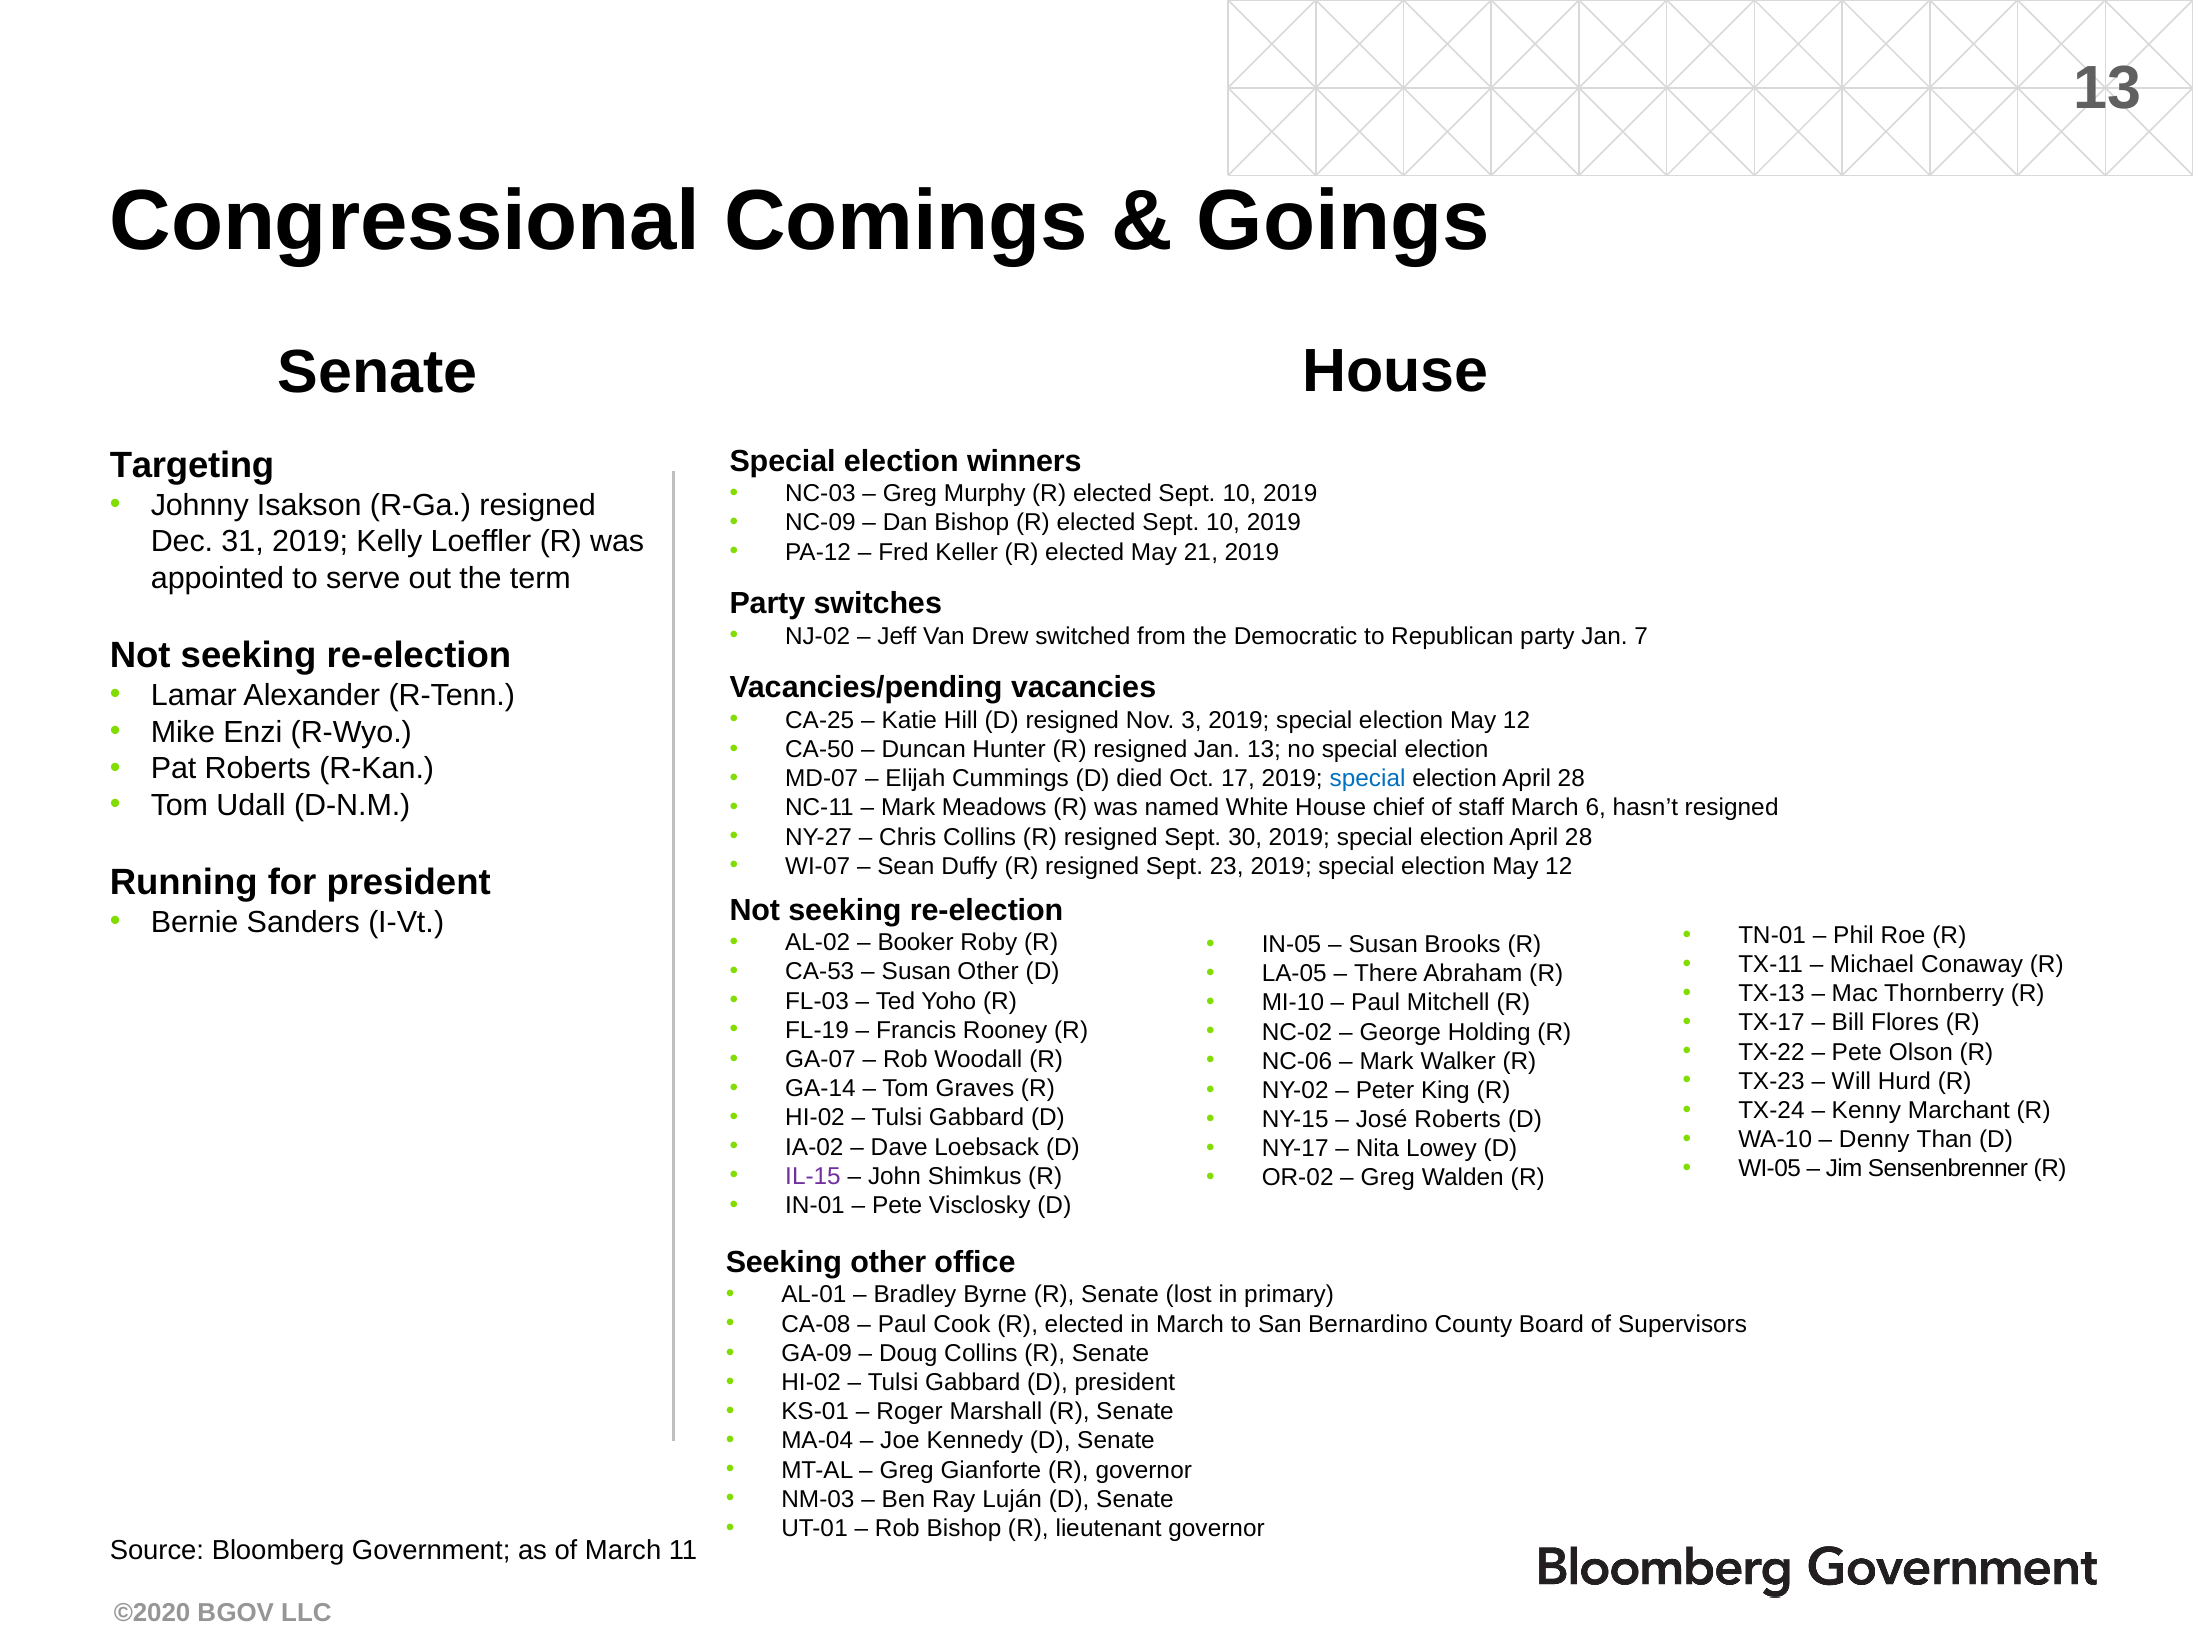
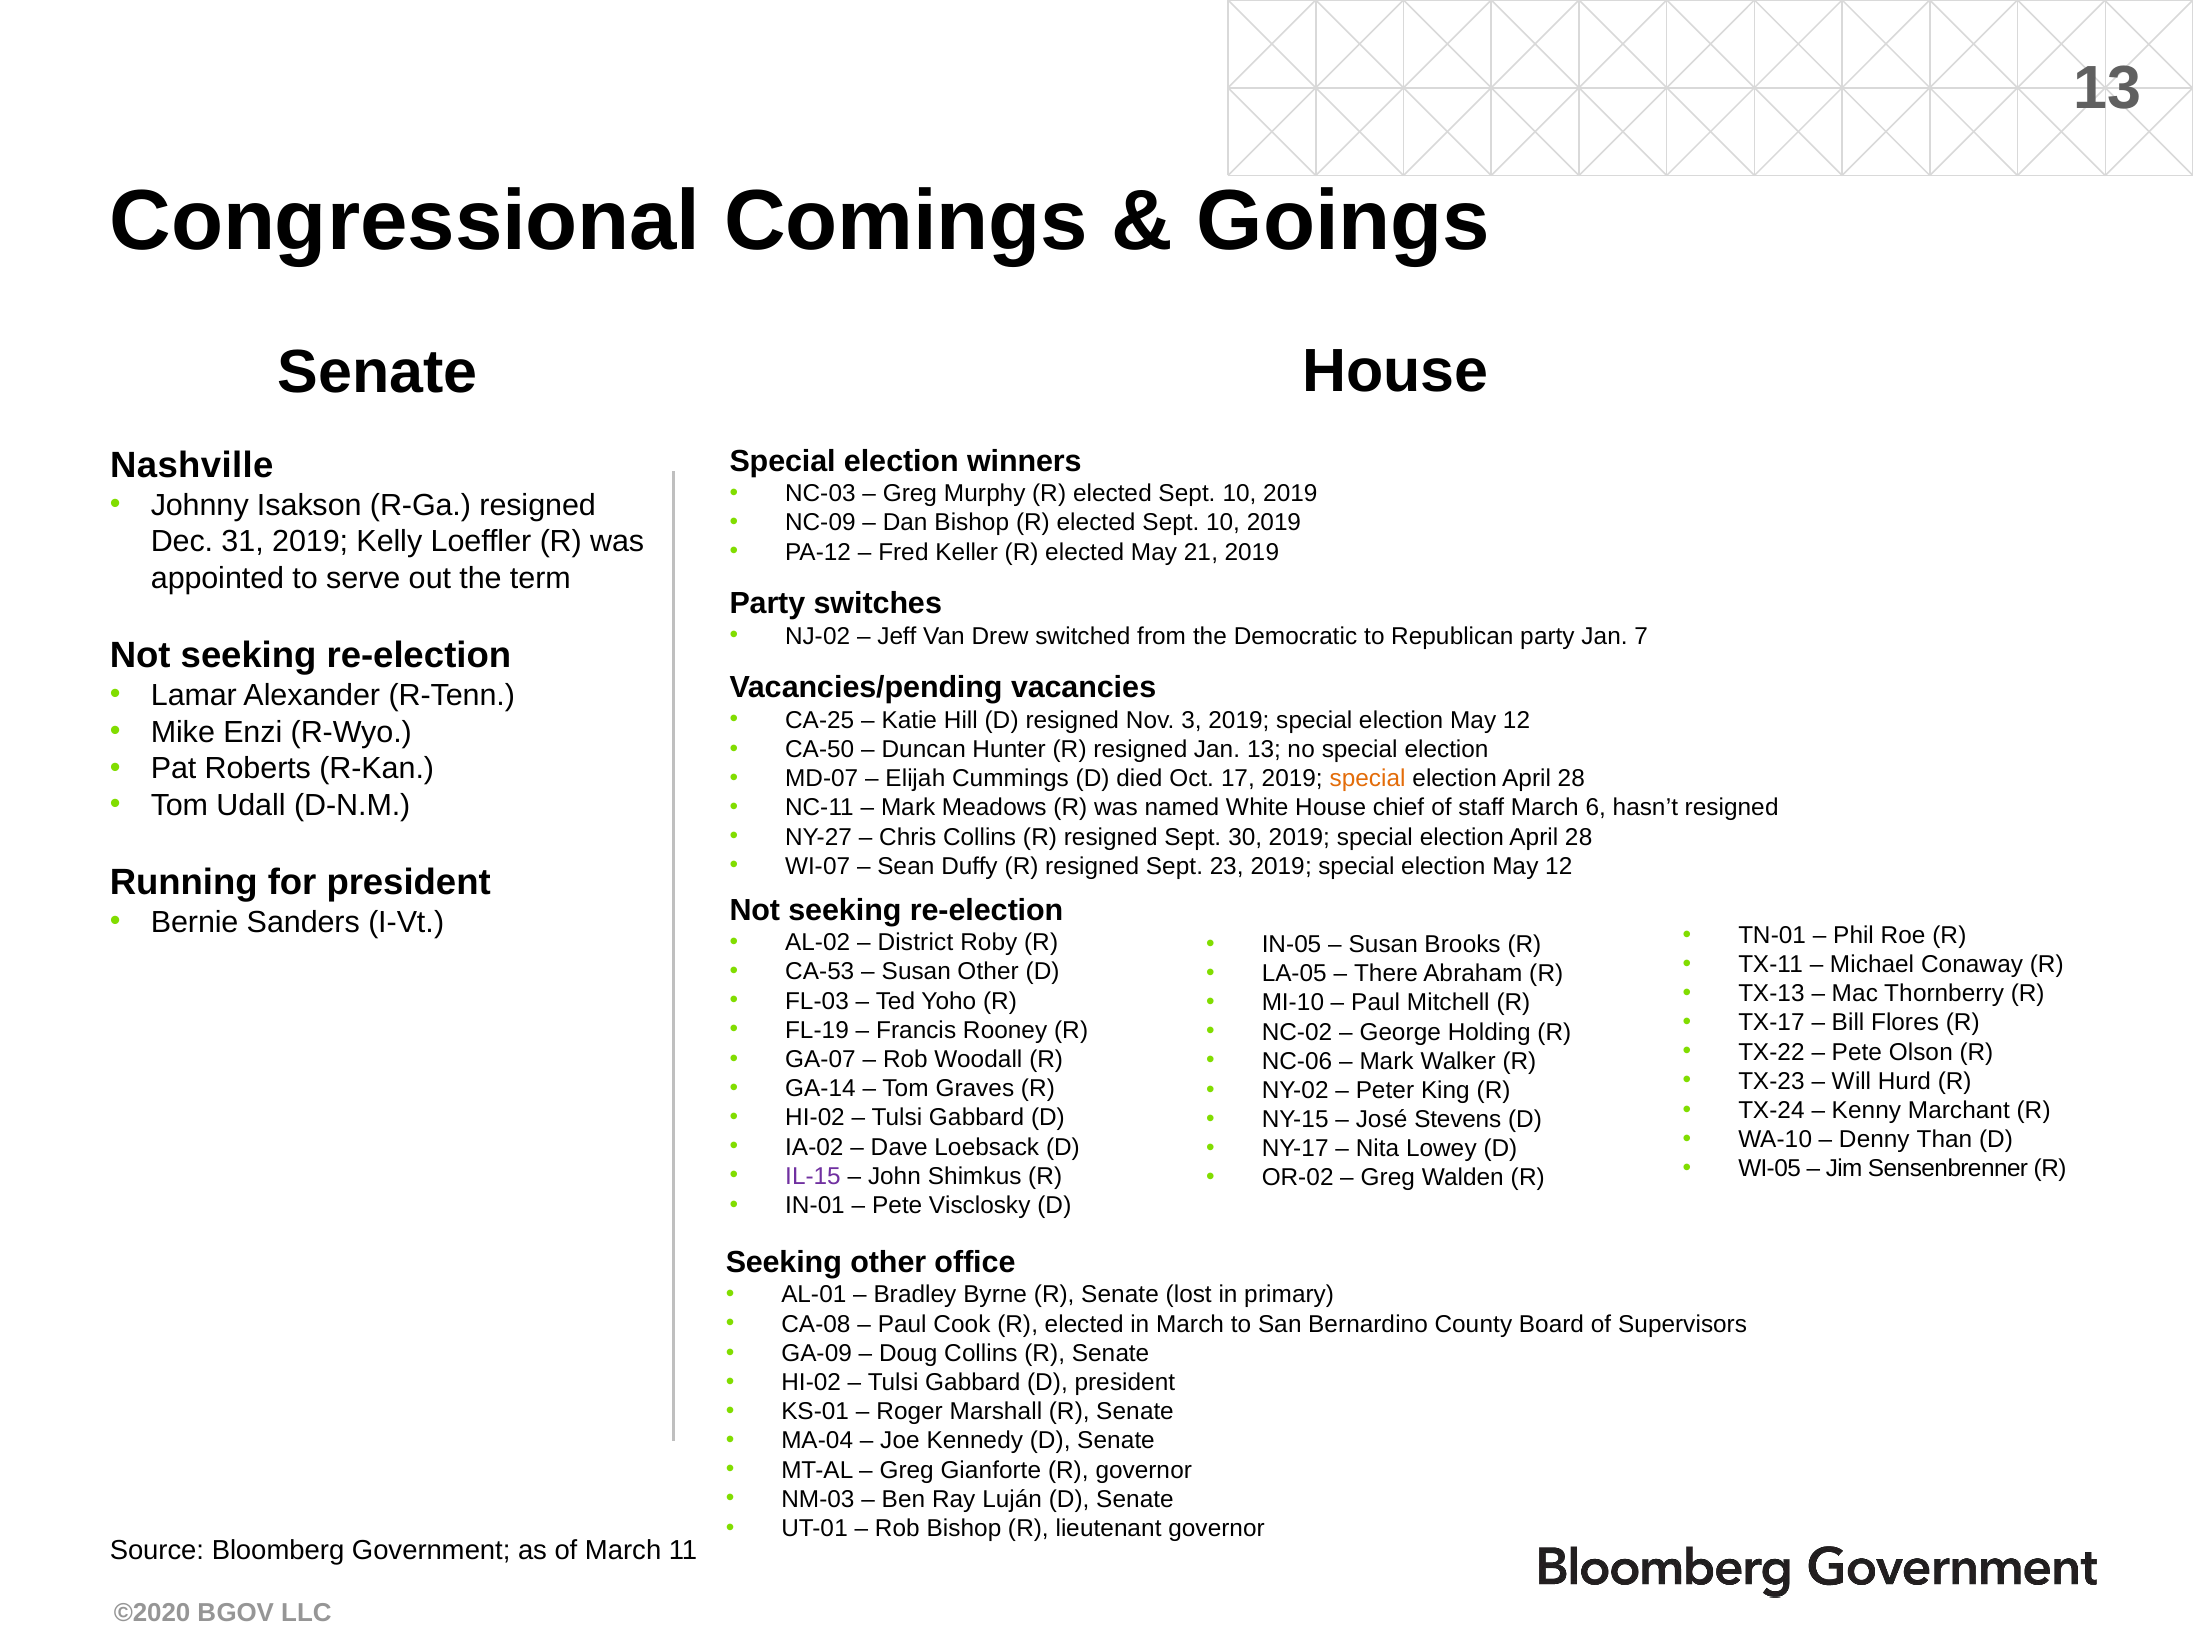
Targeting: Targeting -> Nashville (192, 465)
special colour: blue -> orange (1368, 779)
Booker: Booker -> District (915, 943)
José Roberts: Roberts -> Stevens (1458, 1119)
